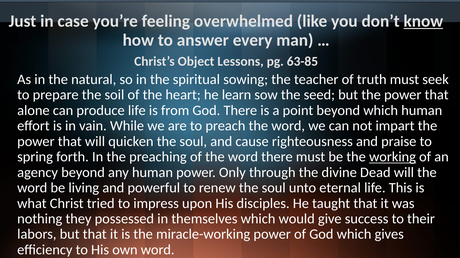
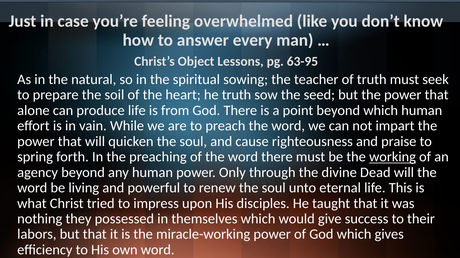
know underline: present -> none (423, 21)
63-85: 63-85 -> 63-95 (302, 61)
he learn: learn -> truth (237, 95)
